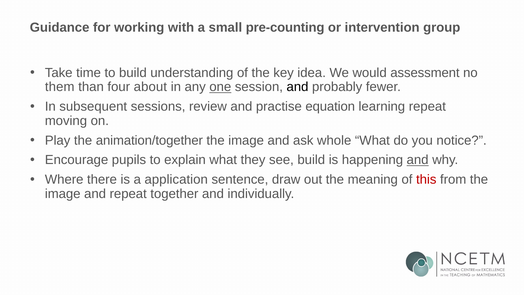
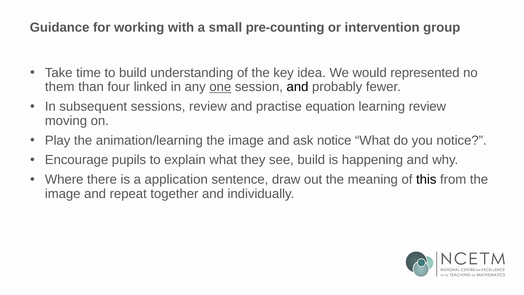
assessment: assessment -> represented (425, 73)
about: about -> linked (150, 87)
learning repeat: repeat -> review (427, 107)
animation/together: animation/together -> animation/learning (149, 140)
ask whole: whole -> notice (334, 140)
and underline: present -> none (418, 160)
this colour: red -> black (426, 179)
